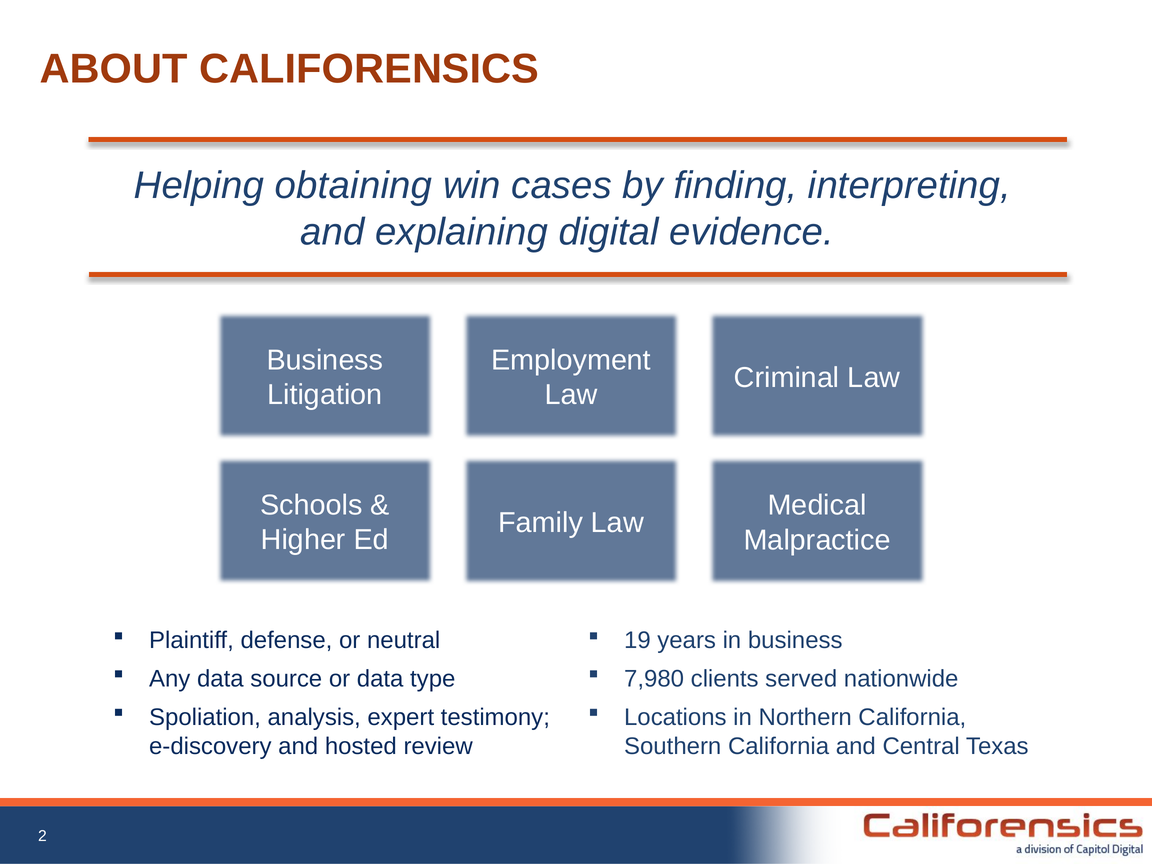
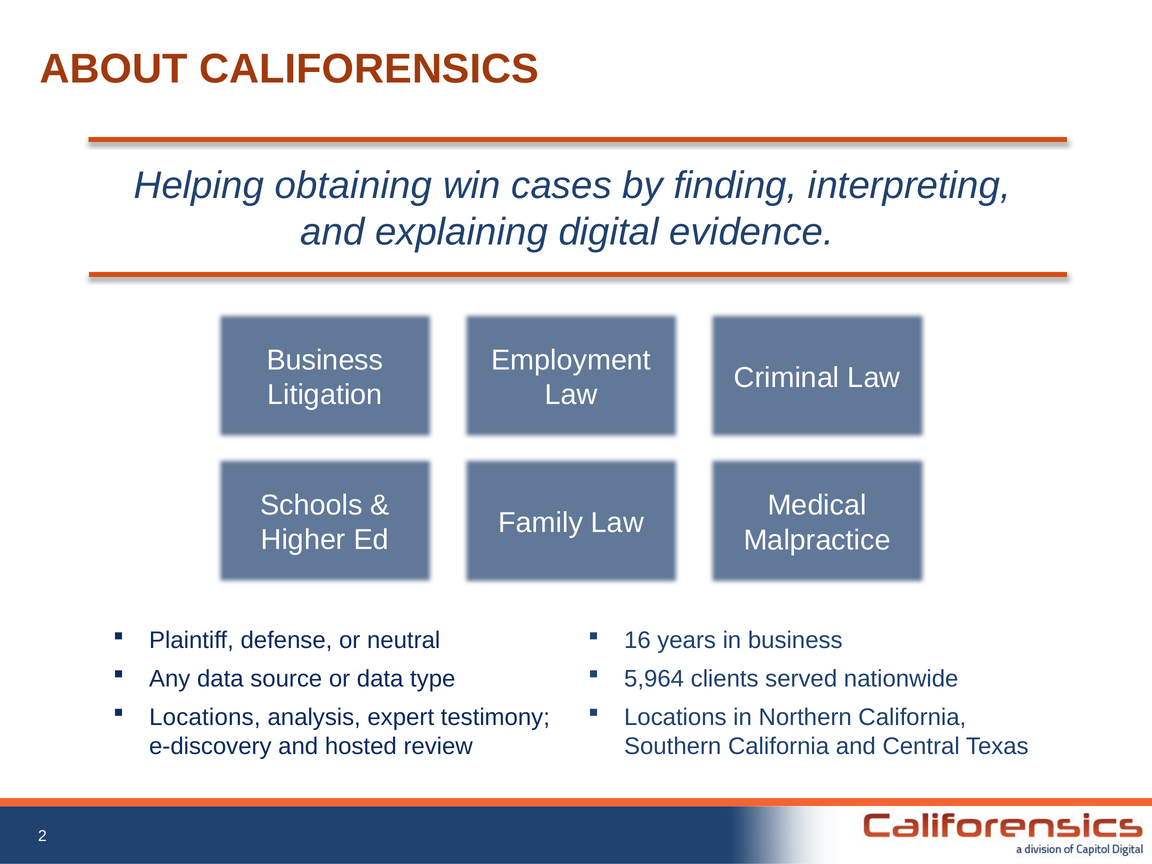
19: 19 -> 16 (637, 640)
7,980: 7,980 -> 5,964 (654, 679)
Spoliation: Spoliation -> Locations (205, 717)
